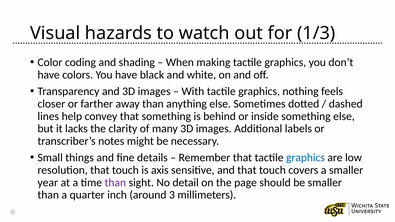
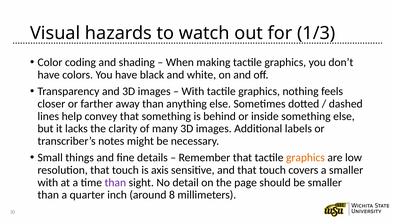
graphics colour: blue -> orange (305, 158)
year: year -> with (48, 183)
3: 3 -> 8 (172, 195)
